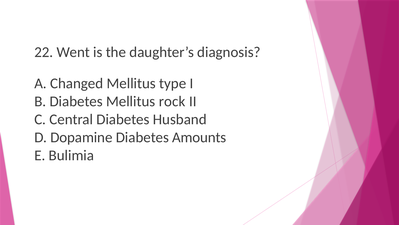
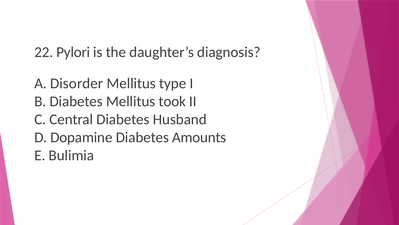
Went: Went -> Pylori (73, 52)
Changed: Changed -> Disorder (77, 83)
rock: rock -> took (172, 101)
